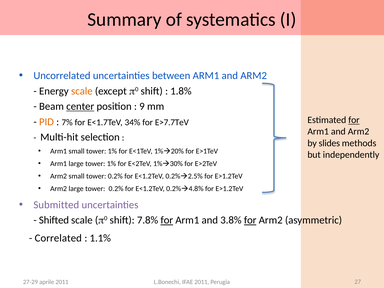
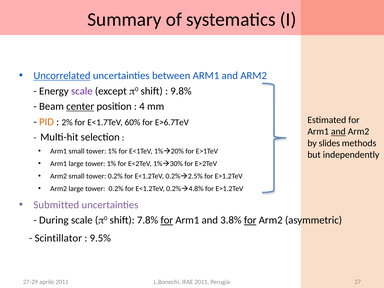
Uncorrelated underline: none -> present (62, 76)
scale colour: orange -> purple (82, 91)
1.8%: 1.8% -> 9.8% (181, 91)
9: 9 -> 4 (142, 106)
for underline: present -> none (354, 120)
7%: 7% -> 2% (67, 122)
34%: 34% -> 60% (132, 122)
E>7.7TeV: E>7.7TeV -> E>6.7TeV (172, 122)
and underline: none -> present (338, 132)
Shifted: Shifted -> During (54, 220)
Correlated: Correlated -> Scintillator (58, 238)
1.1%: 1.1% -> 9.5% (100, 238)
